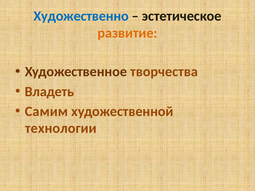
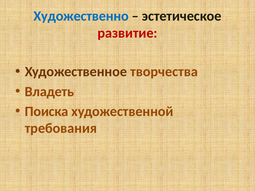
развитие colour: orange -> red (127, 33)
Самим: Самим -> Поиска (47, 111)
технологии: технологии -> требования (61, 128)
